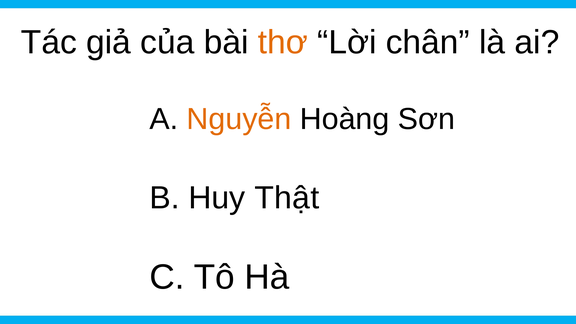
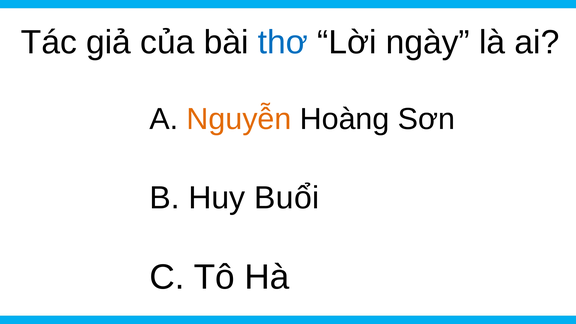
thơ colour: orange -> blue (283, 42)
chân: chân -> ngày (428, 42)
Thật: Thật -> Buổi (287, 198)
